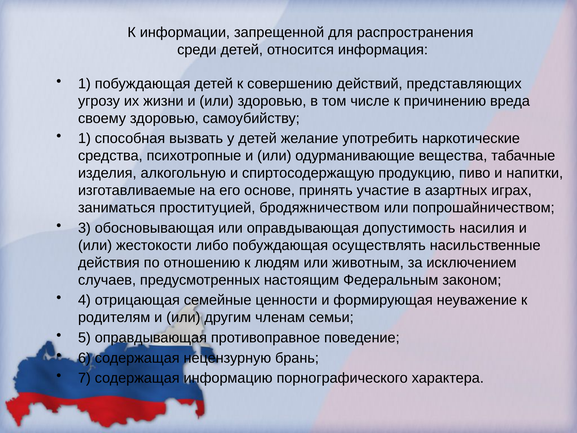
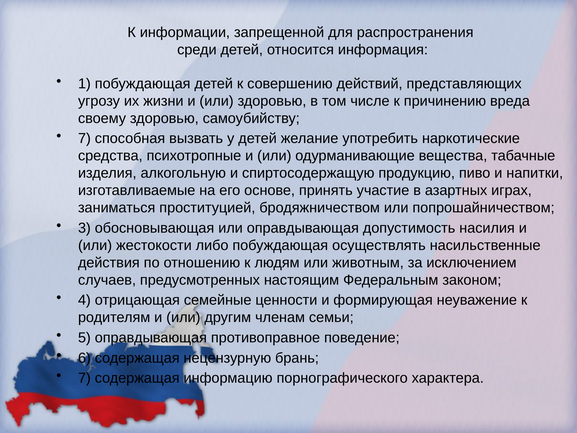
1: 1 -> 7 (84, 138)
